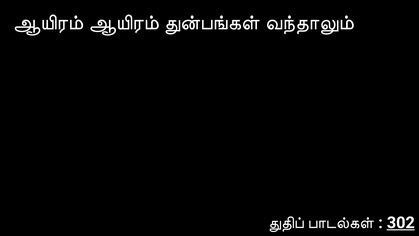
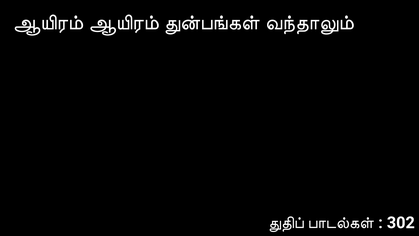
302 underline: present -> none (401, 222)
